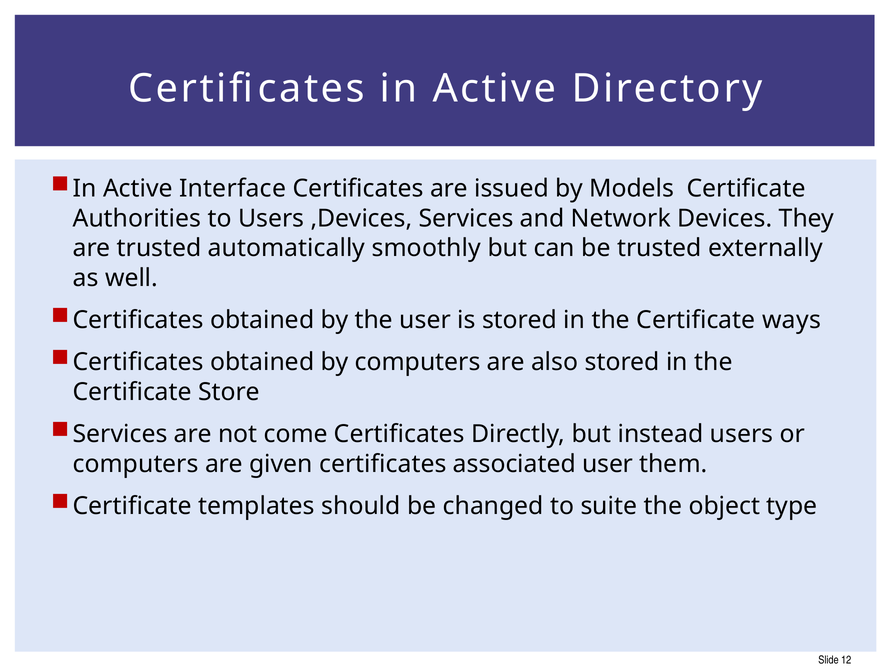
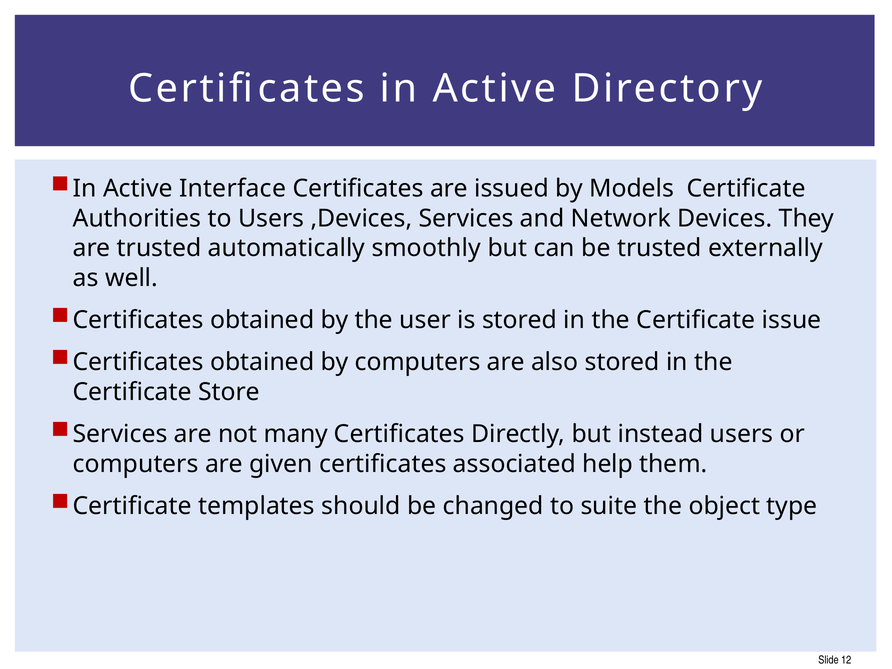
ways: ways -> issue (792, 320)
come: come -> many (296, 434)
associated user: user -> help (608, 464)
